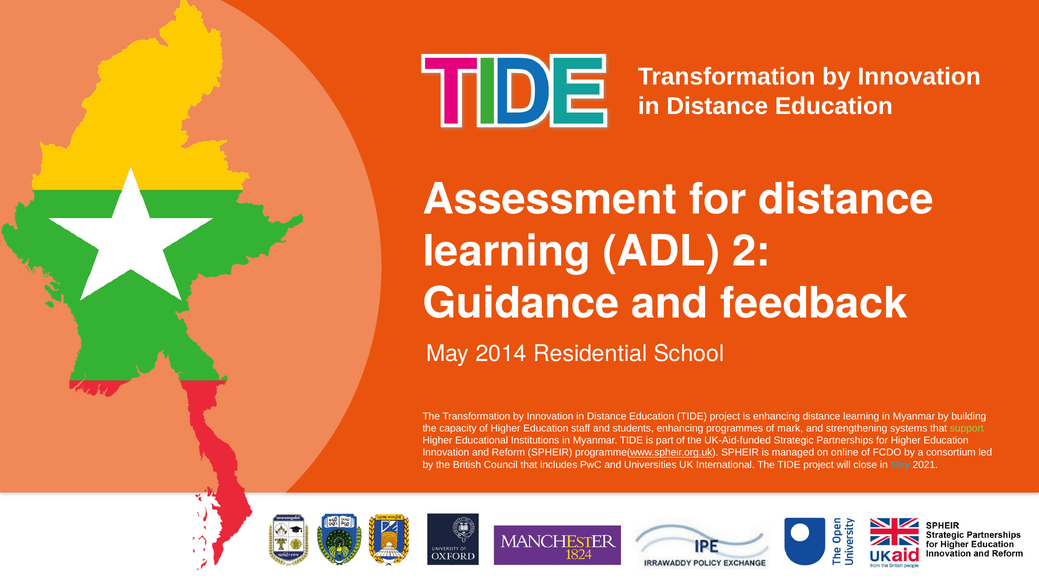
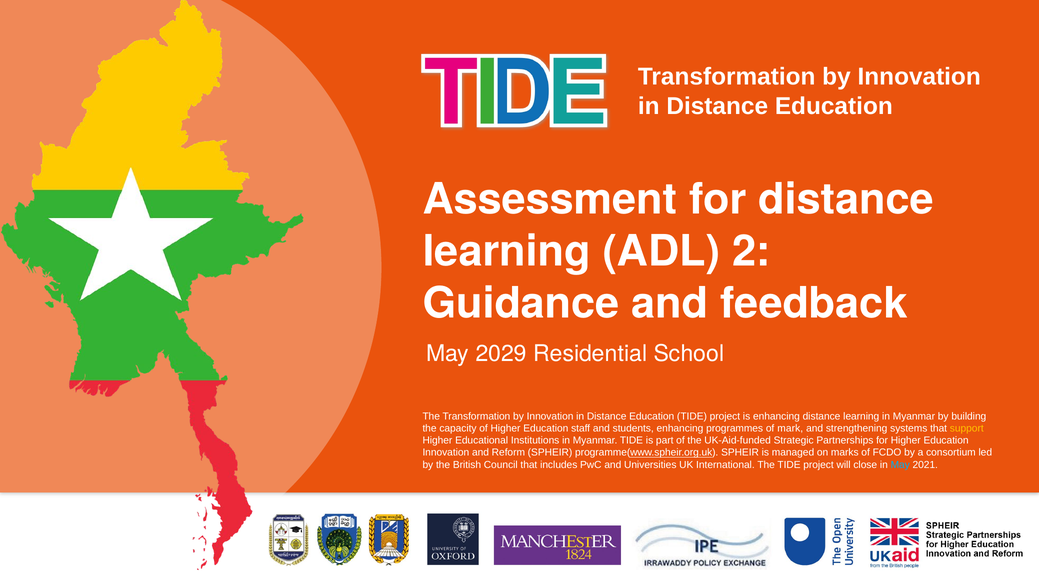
2014: 2014 -> 2029 (501, 354)
support colour: light green -> yellow (967, 429)
online: online -> marks (845, 453)
